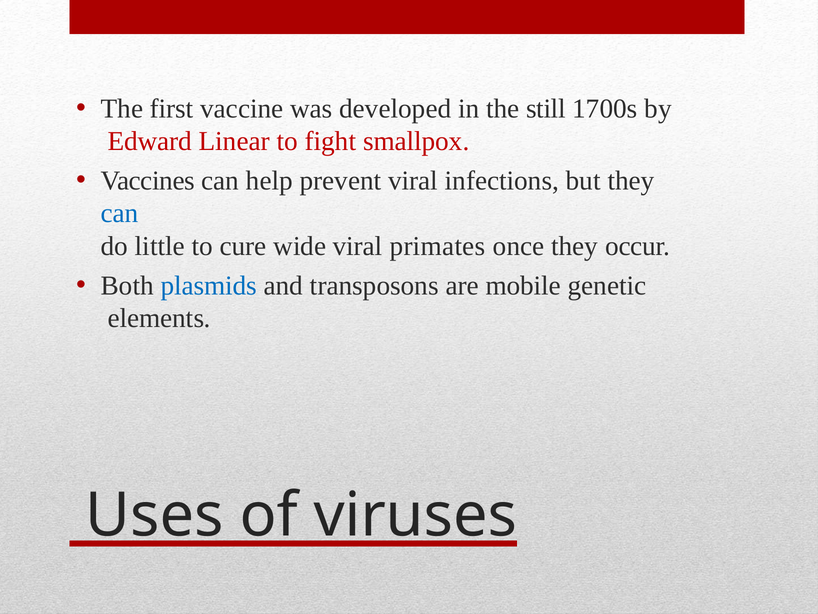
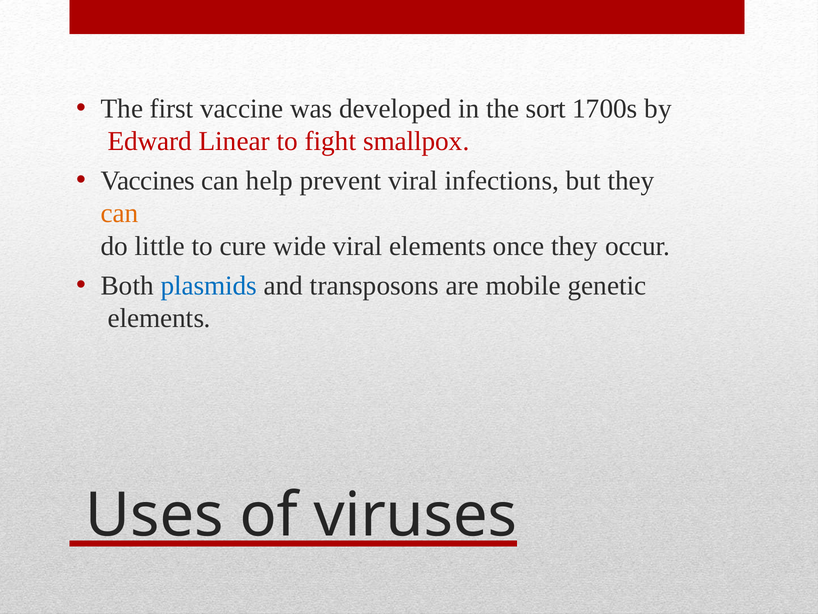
still: still -> sort (546, 109)
can colour: blue -> orange (120, 213)
viral primates: primates -> elements (438, 246)
